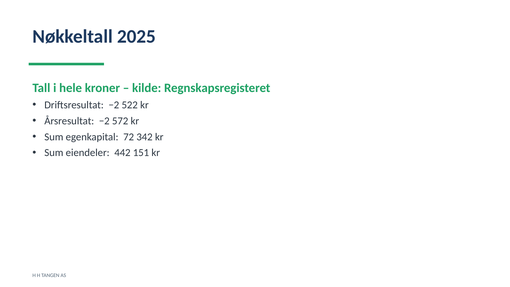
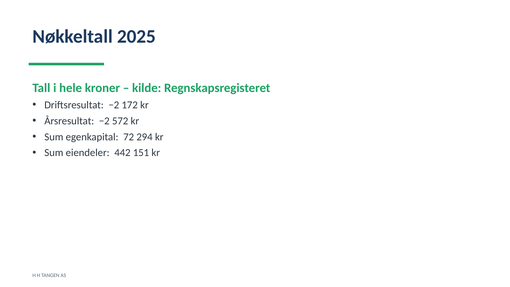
522: 522 -> 172 (130, 105)
342: 342 -> 294 (145, 137)
